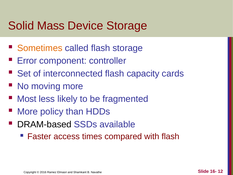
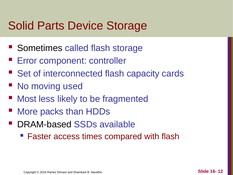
Mass: Mass -> Parts (51, 26)
Sometimes colour: orange -> black (40, 48)
moving more: more -> used (73, 86)
policy: policy -> packs (52, 111)
